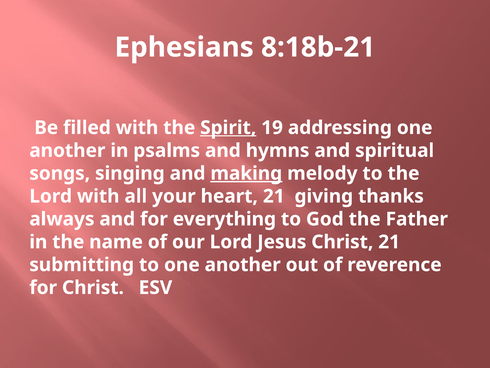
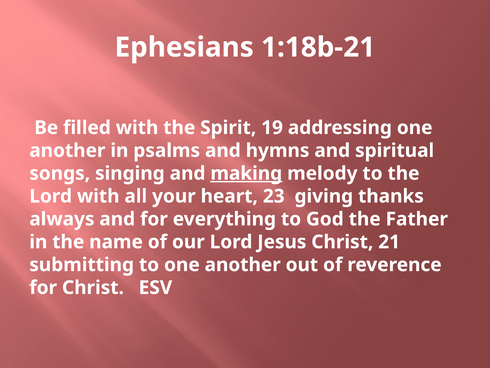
8:18b-21: 8:18b-21 -> 1:18b-21 (318, 47)
Spirit underline: present -> none (228, 128)
heart 21: 21 -> 23 (274, 196)
